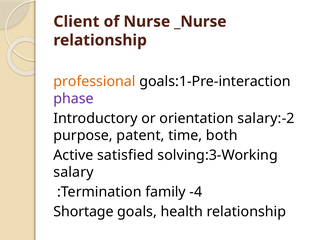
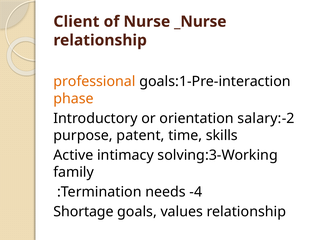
phase colour: purple -> orange (74, 99)
both: both -> skills (222, 135)
satisfied: satisfied -> intimacy (125, 155)
salary: salary -> family (74, 172)
family: family -> needs (165, 192)
health: health -> values (182, 212)
